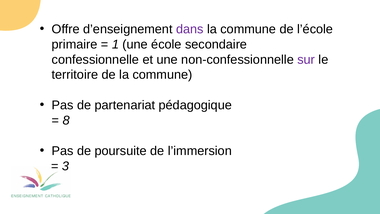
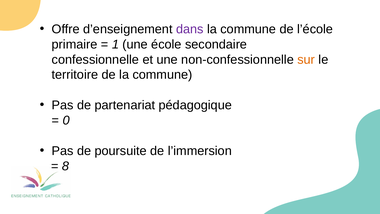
sur colour: purple -> orange (306, 60)
8: 8 -> 0 (66, 120)
3: 3 -> 8 (65, 166)
